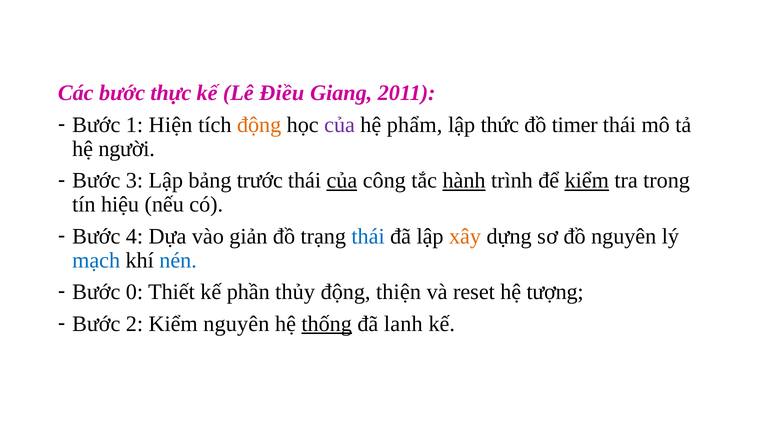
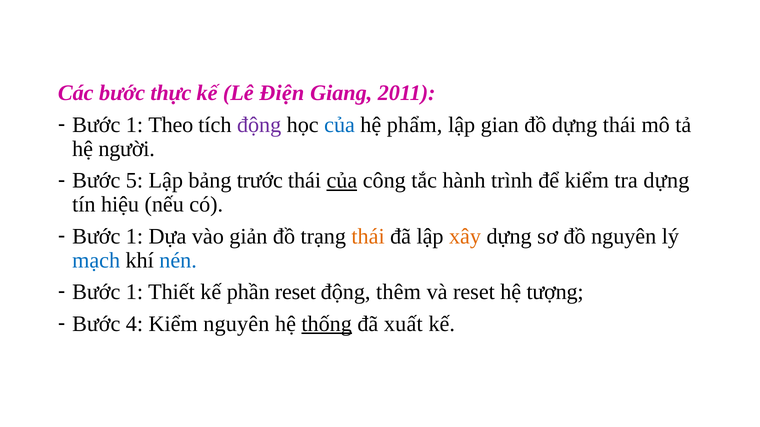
Điều: Điều -> Điện (282, 93)
Hiện: Hiện -> Theo (171, 125)
động colour: orange -> purple (259, 125)
của colour: purple -> blue (340, 125)
thức: thức -> gian (500, 125)
đồ timer: timer -> dựng (575, 125)
3: 3 -> 5 (134, 181)
hành underline: present -> none (464, 181)
kiểm underline: present -> none (587, 181)
tra trong: trong -> dựng (666, 181)
4: 4 -> 1 (134, 237)
thái colour: blue -> orange (368, 237)
0: 0 -> 1 (134, 292)
phần thủy: thủy -> reset (295, 292)
thiện: thiện -> thêm (398, 292)
2: 2 -> 4 (134, 324)
lanh: lanh -> xuất (403, 324)
